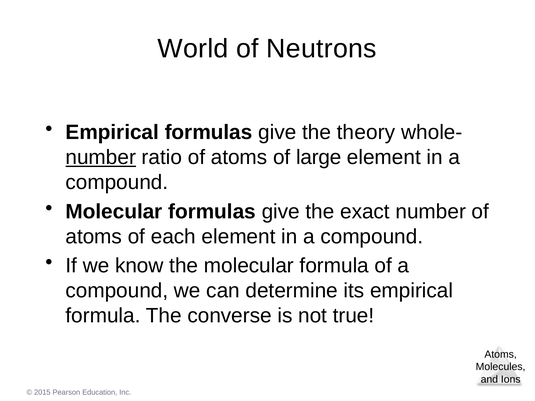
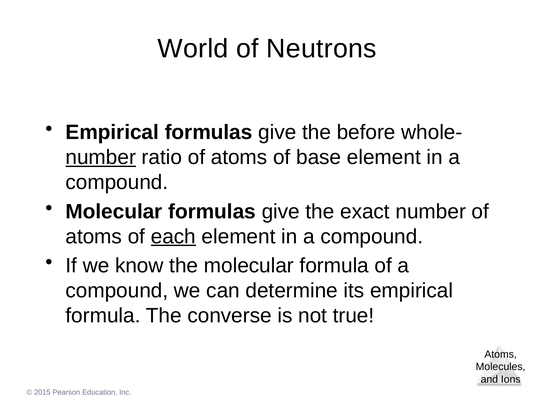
theory: theory -> before (366, 133)
large: large -> base (319, 158)
each underline: none -> present (173, 237)
